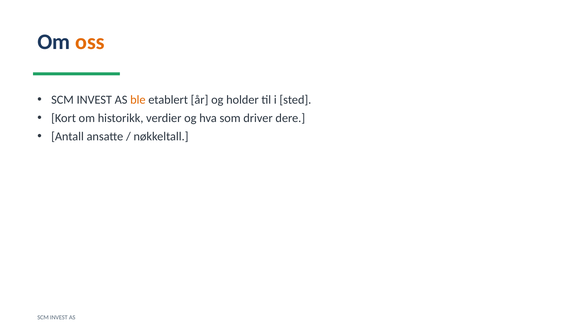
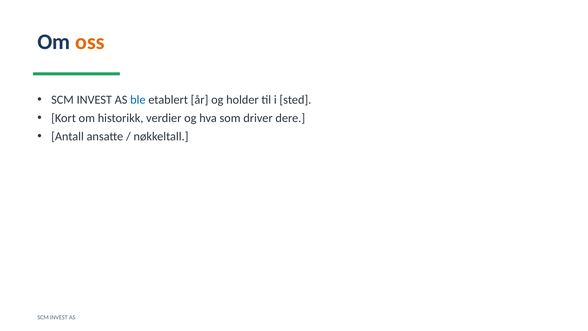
ble colour: orange -> blue (138, 100)
